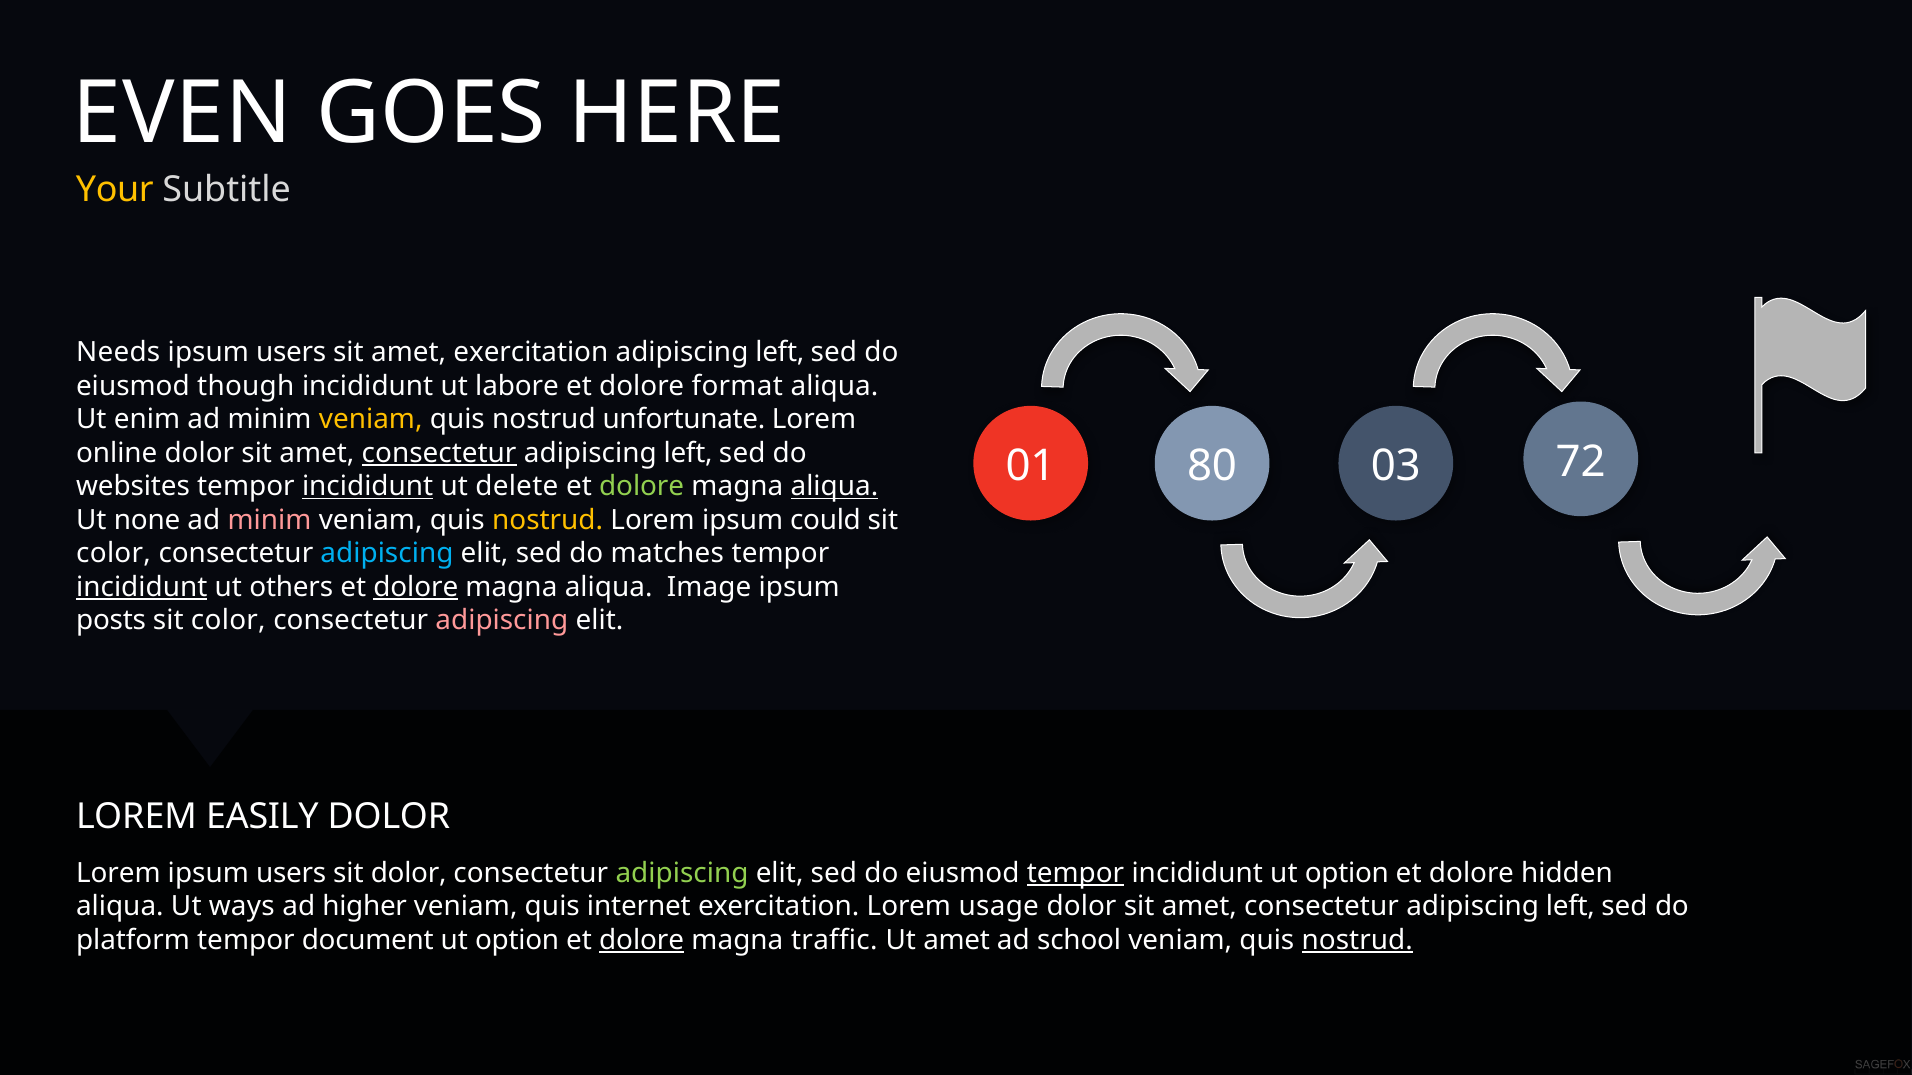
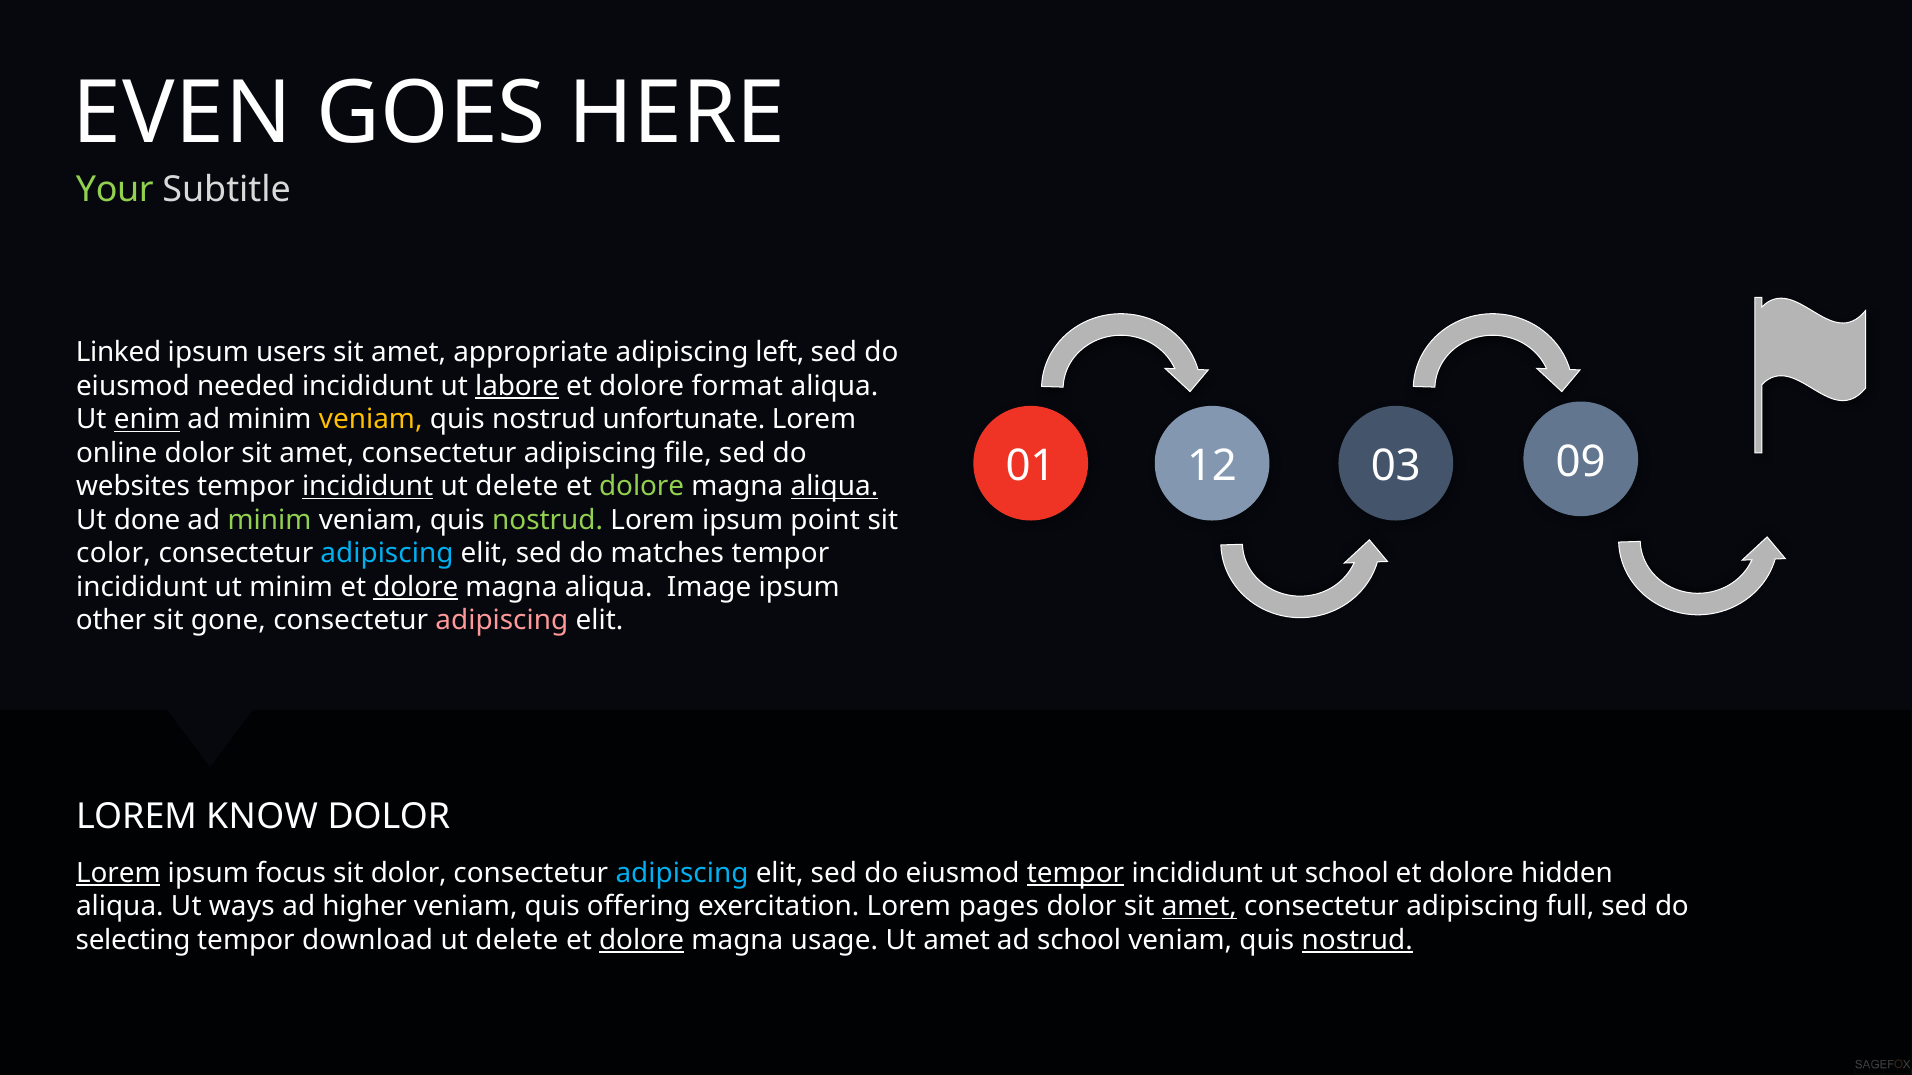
Your colour: yellow -> light green (115, 190)
Needs: Needs -> Linked (118, 353)
amet exercitation: exercitation -> appropriate (531, 353)
though: though -> needed (246, 386)
labore underline: none -> present (517, 386)
enim underline: none -> present (147, 420)
consectetur underline: present -> none (439, 453)
left: left -> file (688, 453)
80: 80 -> 12 (1212, 466)
72: 72 -> 09 (1581, 462)
none: none -> done (147, 520)
minim colour: pink -> light green (270, 520)
nostrud colour: yellow -> light green (548, 520)
could: could -> point (825, 520)
incididunt underline: present -> none (142, 587)
ut others: others -> minim (291, 587)
posts: posts -> other (111, 621)
color: color -> gone (228, 621)
EASILY: EASILY -> KNOW (262, 817)
Lorem underline: none -> present (118, 873)
users: users -> focus (291, 873)
adipiscing colour: light green -> light blue (682, 873)
incididunt ut option: option -> school (1347, 873)
internet: internet -> offering (639, 907)
usage: usage -> pages (999, 907)
amet underline: none -> present (1199, 907)
left: left -> full (1570, 907)
platform: platform -> selecting (133, 940)
document: document -> download (368, 940)
option: option -> delete (517, 940)
traffic: traffic -> usage (834, 940)
